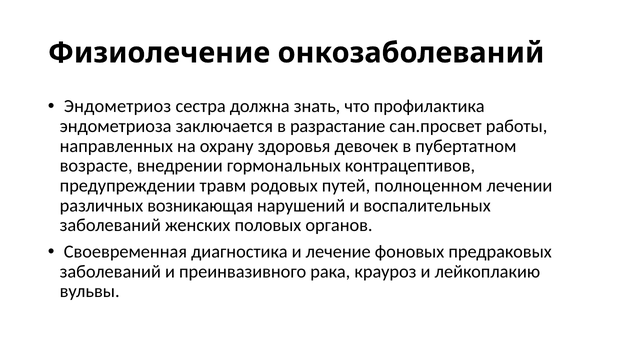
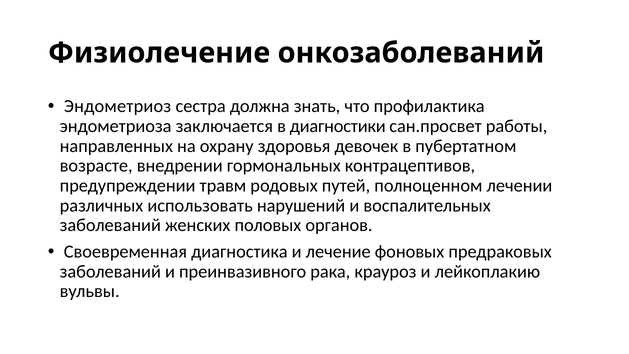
разрастание: разрастание -> диагностики (338, 126)
возникающая: возникающая -> использовать (200, 205)
